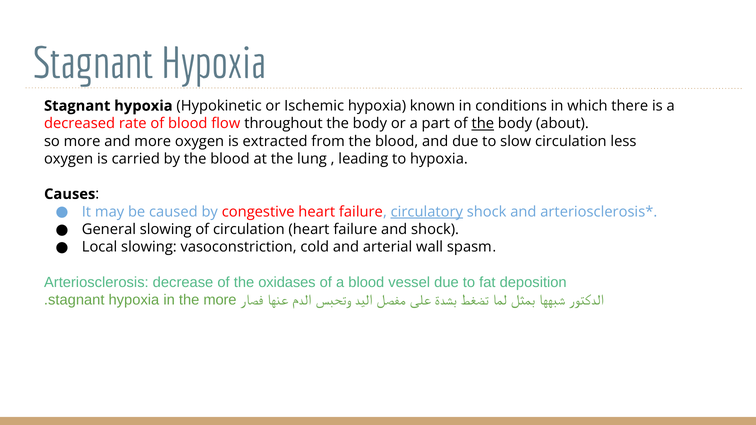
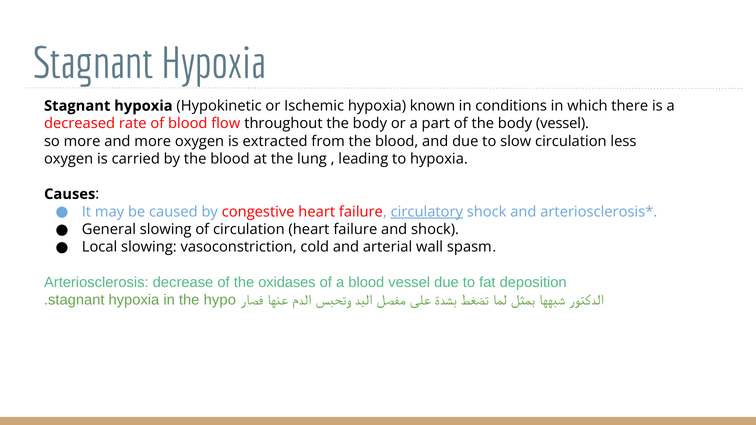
the underline: present -> none (483, 124)
body about: about -> vessel (562, 124)
the more: more -> hypo (220, 300)
